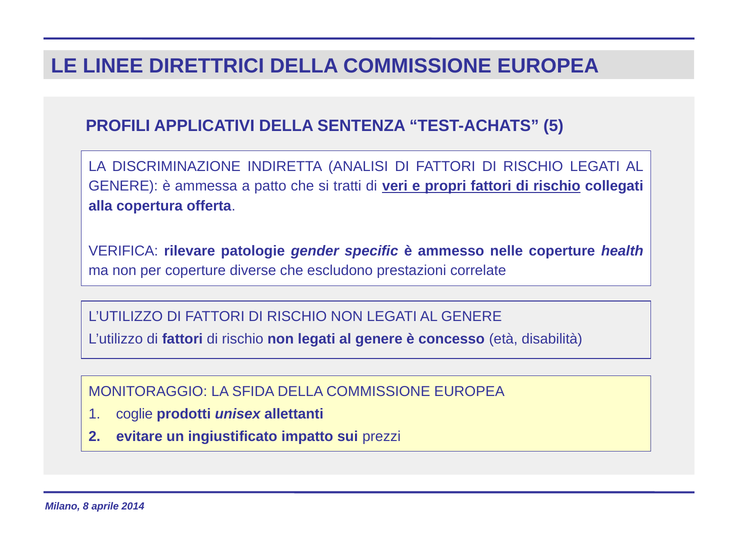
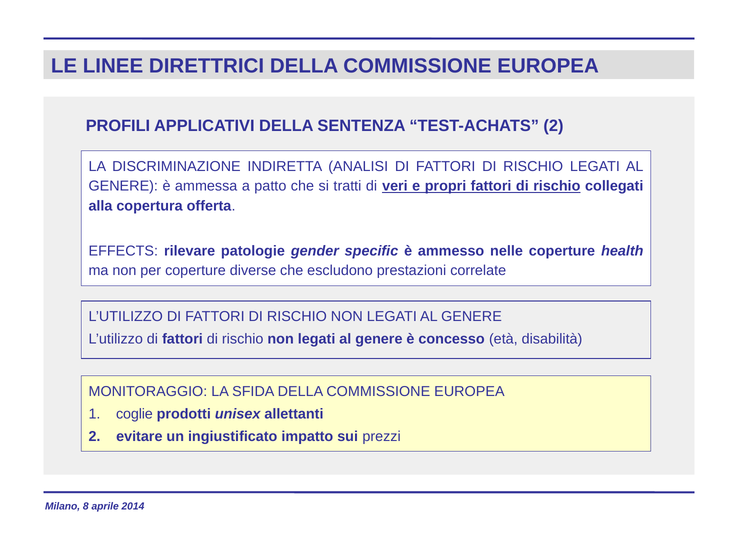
TEST-ACHATS 5: 5 -> 2 (553, 126)
VERIFICA: VERIFICA -> EFFECTS (123, 251)
